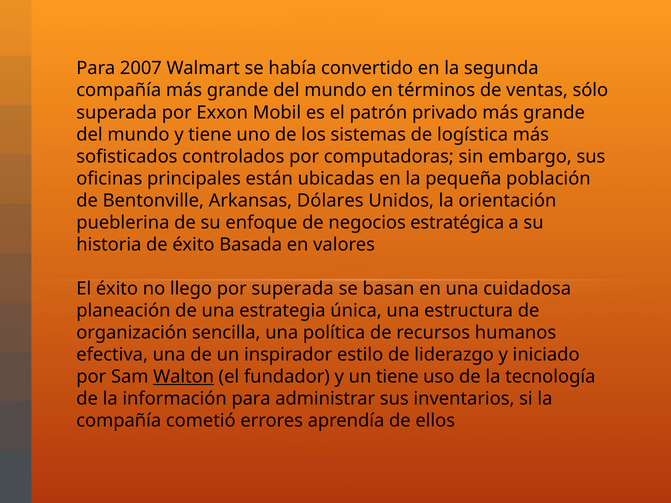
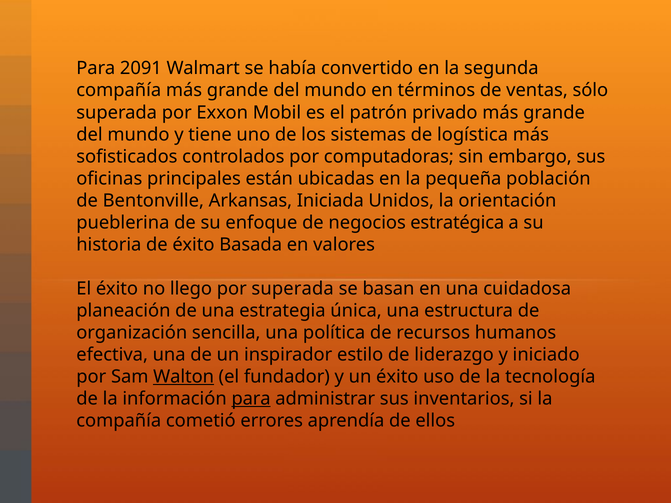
2007: 2007 -> 2091 (141, 68)
Dólares: Dólares -> Iniciada (330, 201)
un tiene: tiene -> éxito (397, 377)
para underline: none -> present (251, 399)
